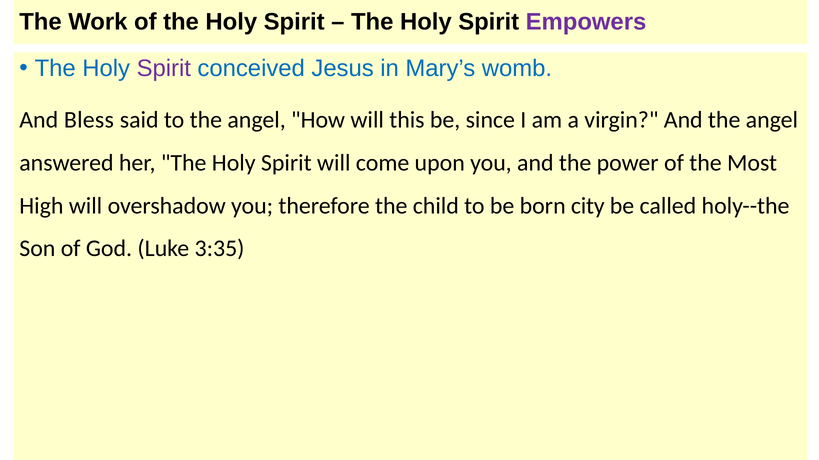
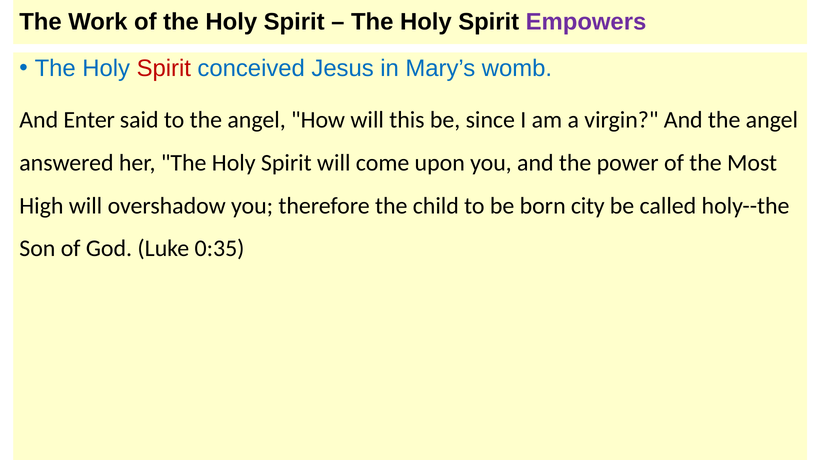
Spirit colour: purple -> red (164, 68)
Bless: Bless -> Enter (89, 120)
3:35: 3:35 -> 0:35 (220, 249)
